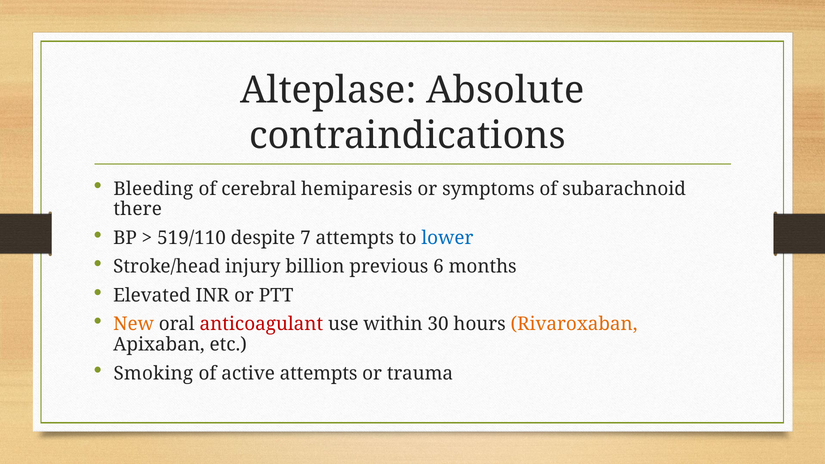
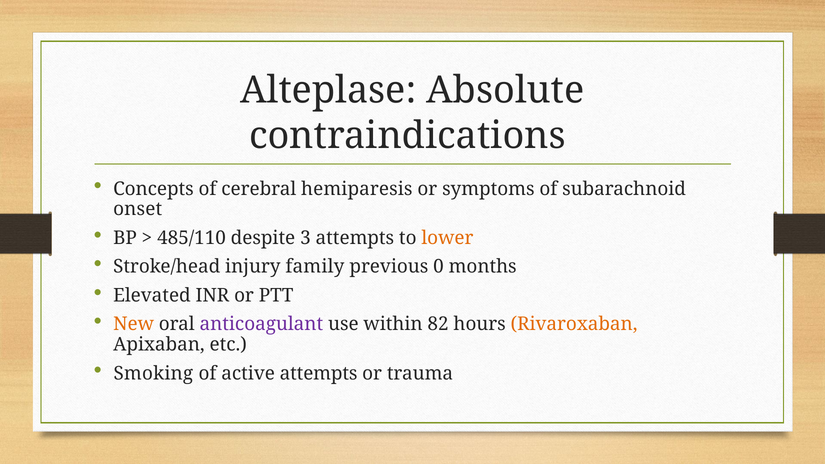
Bleeding: Bleeding -> Concepts (153, 189)
there: there -> onset (138, 209)
519/110: 519/110 -> 485/110 (192, 238)
7: 7 -> 3 (305, 238)
lower colour: blue -> orange (447, 238)
billion: billion -> family (315, 267)
6: 6 -> 0 (438, 267)
anticoagulant colour: red -> purple (261, 324)
30: 30 -> 82 (438, 324)
